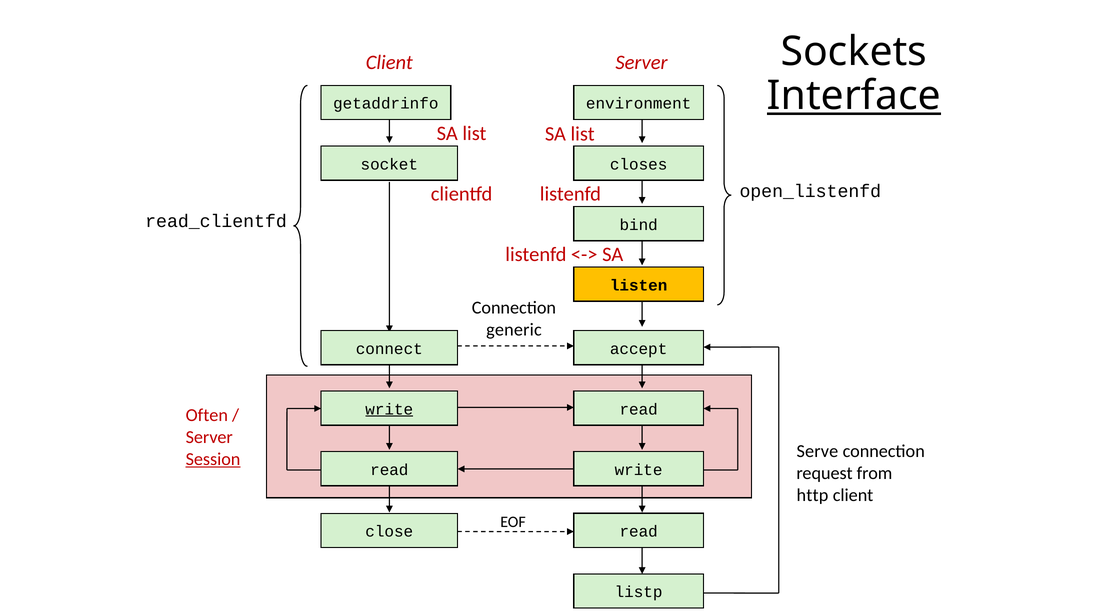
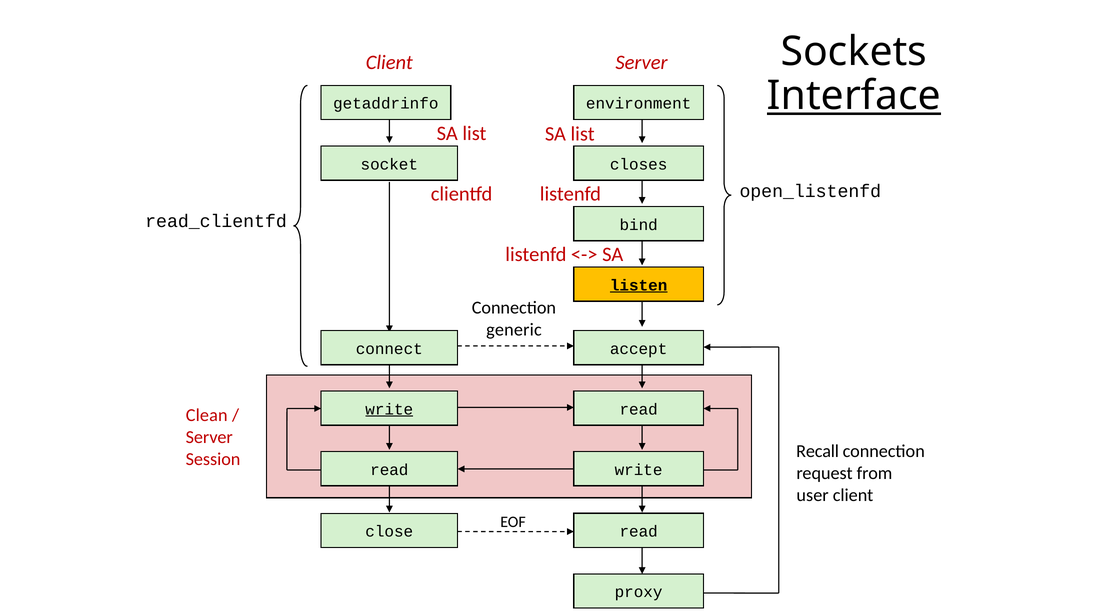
listen underline: none -> present (639, 285)
Often: Often -> Clean (207, 415)
Serve: Serve -> Recall (818, 451)
Session underline: present -> none (213, 459)
http: http -> user (813, 495)
listp: listp -> proxy (639, 592)
